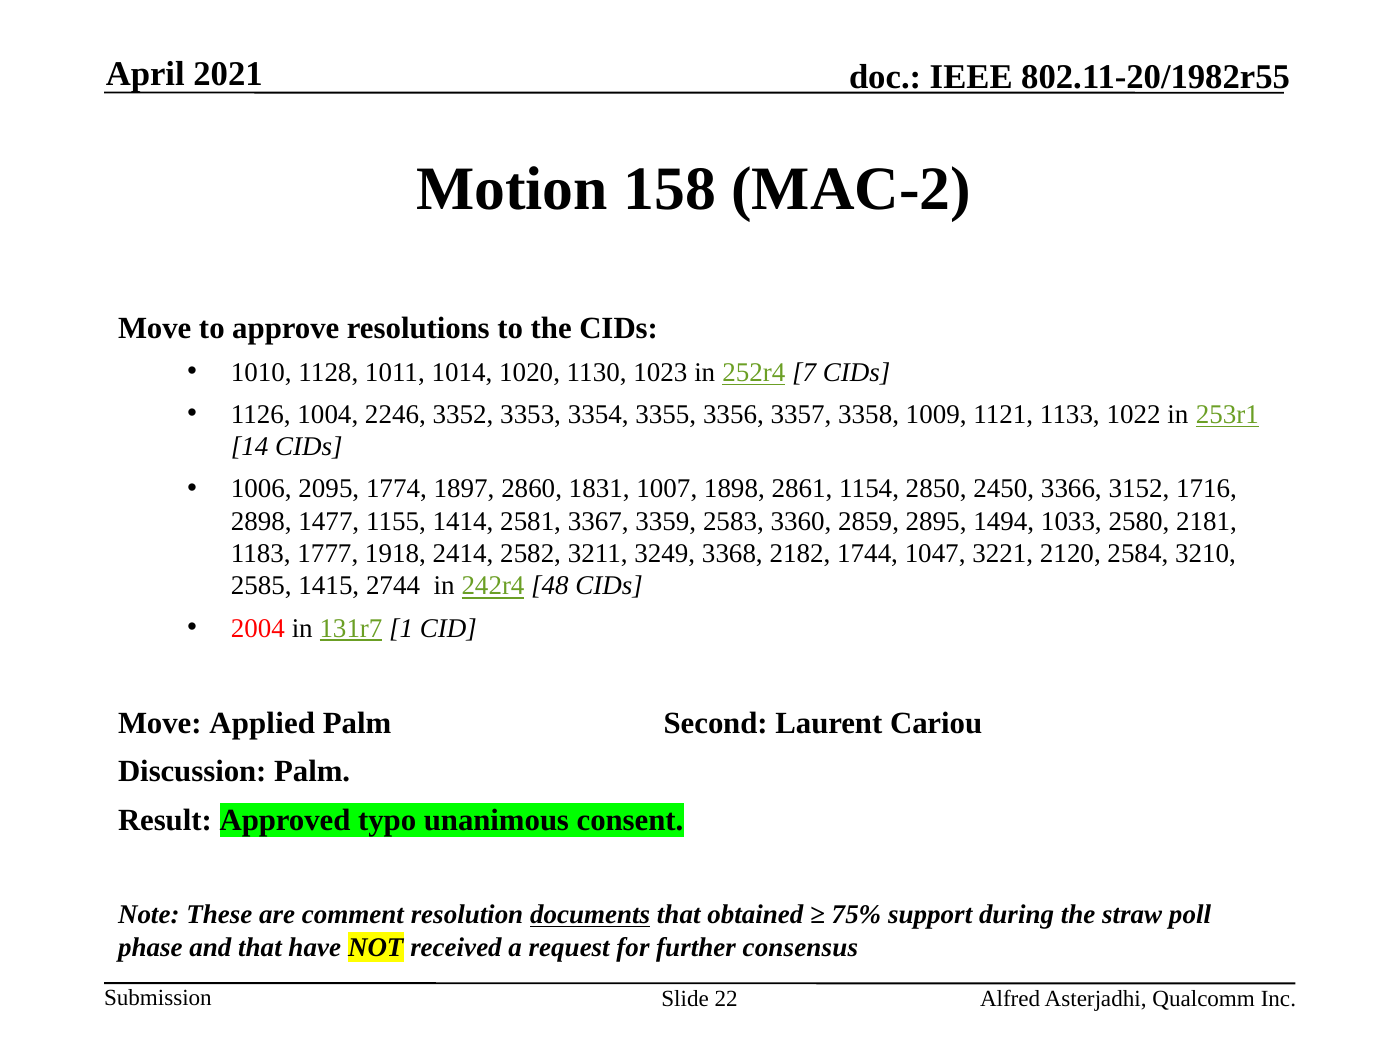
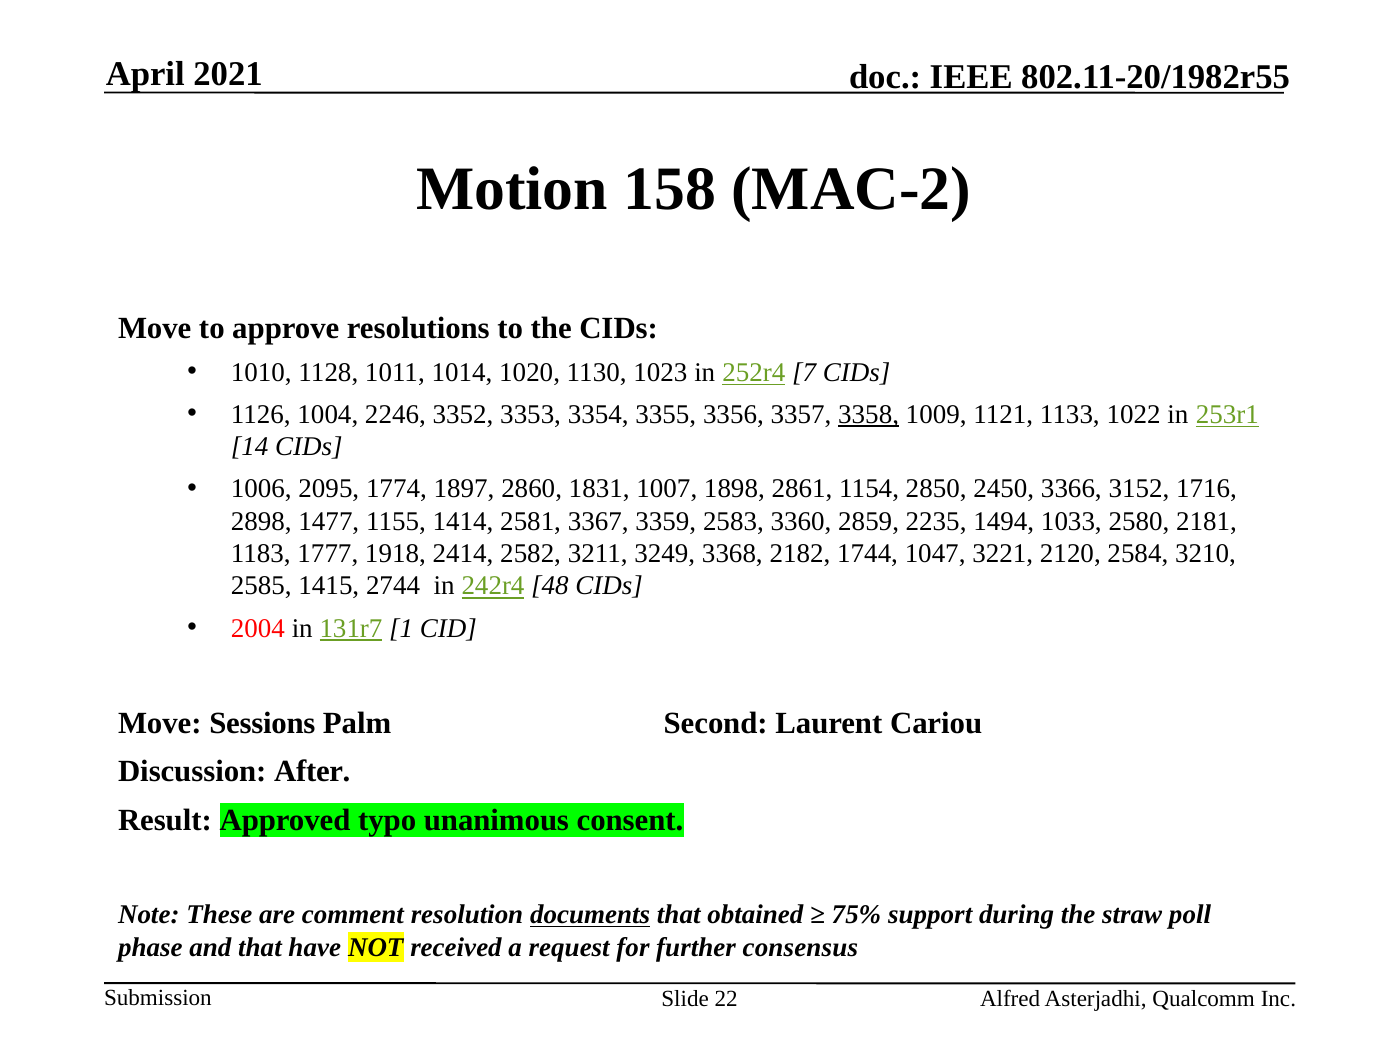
3358 underline: none -> present (869, 414)
2895: 2895 -> 2235 (936, 521)
Applied: Applied -> Sessions (262, 723)
Discussion Palm: Palm -> After (312, 772)
